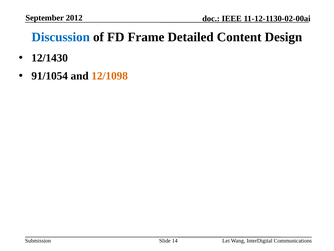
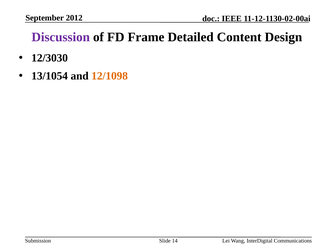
Discussion colour: blue -> purple (61, 37)
12/1430: 12/1430 -> 12/3030 (50, 58)
91/1054: 91/1054 -> 13/1054 (50, 76)
